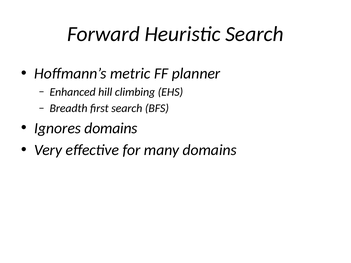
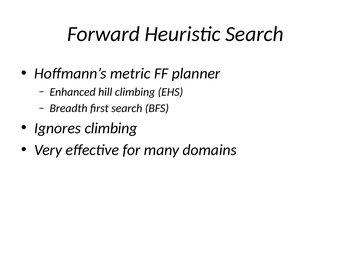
Ignores domains: domains -> climbing (111, 128)
